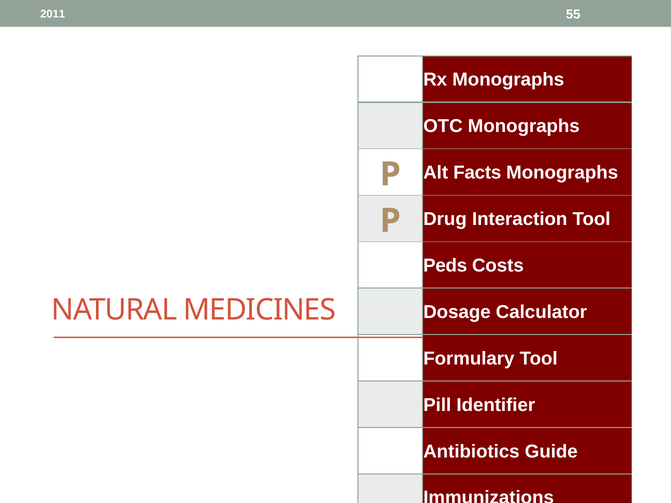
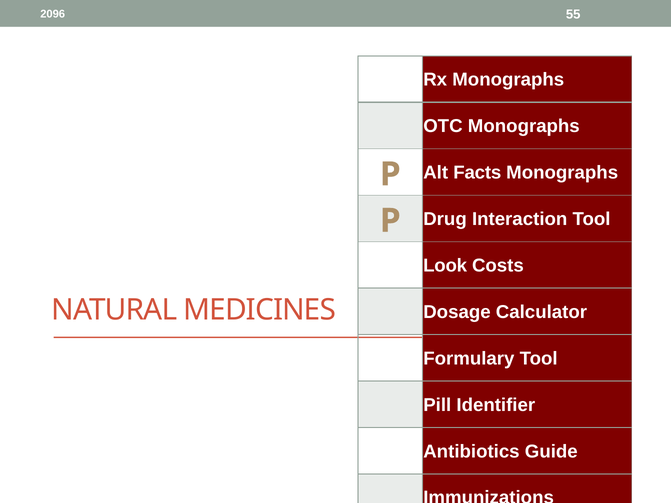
2011: 2011 -> 2096 (53, 14)
Peds: Peds -> Look (445, 266)
